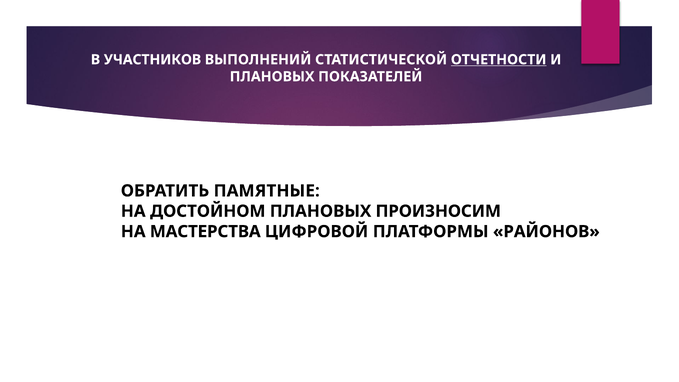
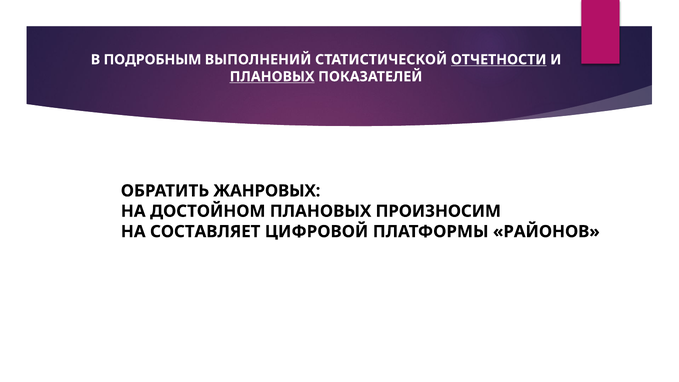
УЧАСТНИКОВ: УЧАСТНИКОВ -> ПОДРОБНЫМ (152, 60)
ПЛАНОВЫХ underline: none -> present (272, 77)
ПАМЯТНЫЕ: ПАМЯТНЫЕ -> ЖАНРОВЫХ (267, 191)
МАСТЕРСТВА: МАСТЕРСТВА -> СОСТАВЛЯЕТ (205, 232)
